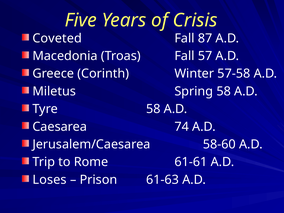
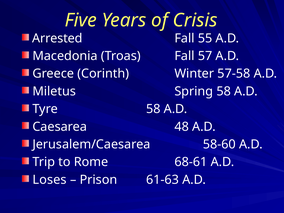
Coveted: Coveted -> Arrested (57, 38)
87: 87 -> 55 (205, 38)
74: 74 -> 48 (182, 127)
61-61: 61-61 -> 68-61 (191, 162)
